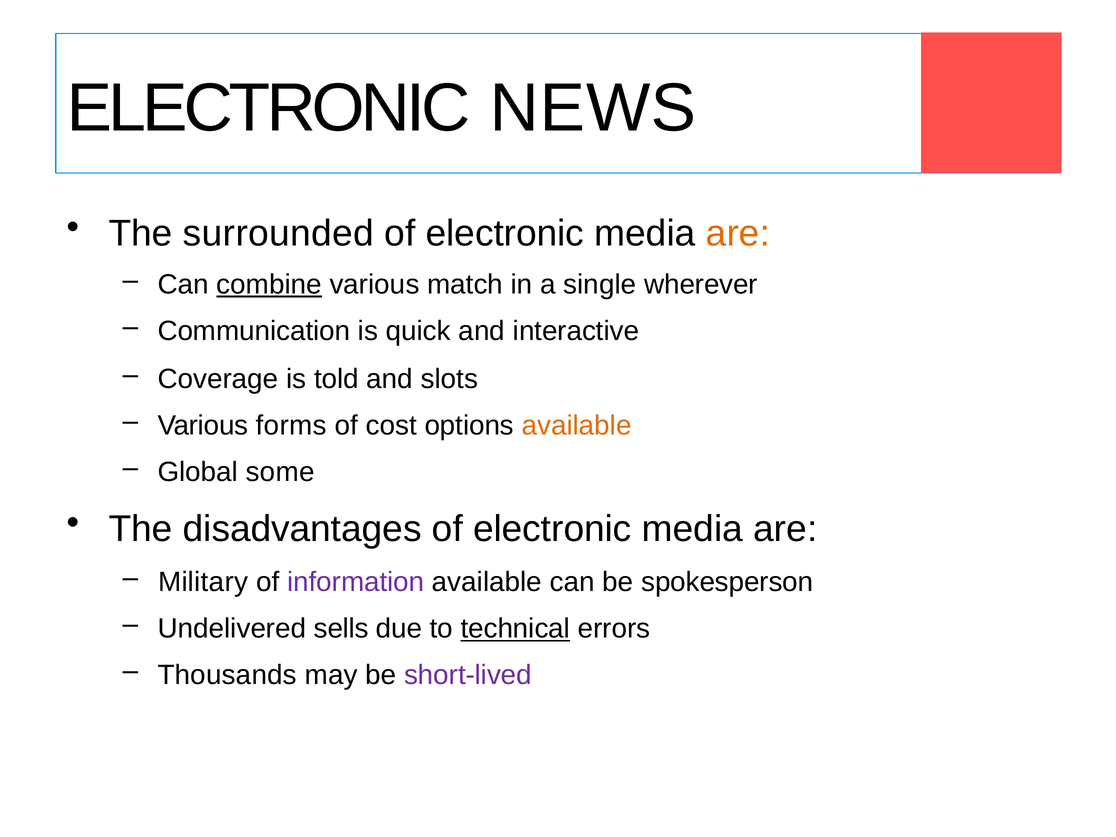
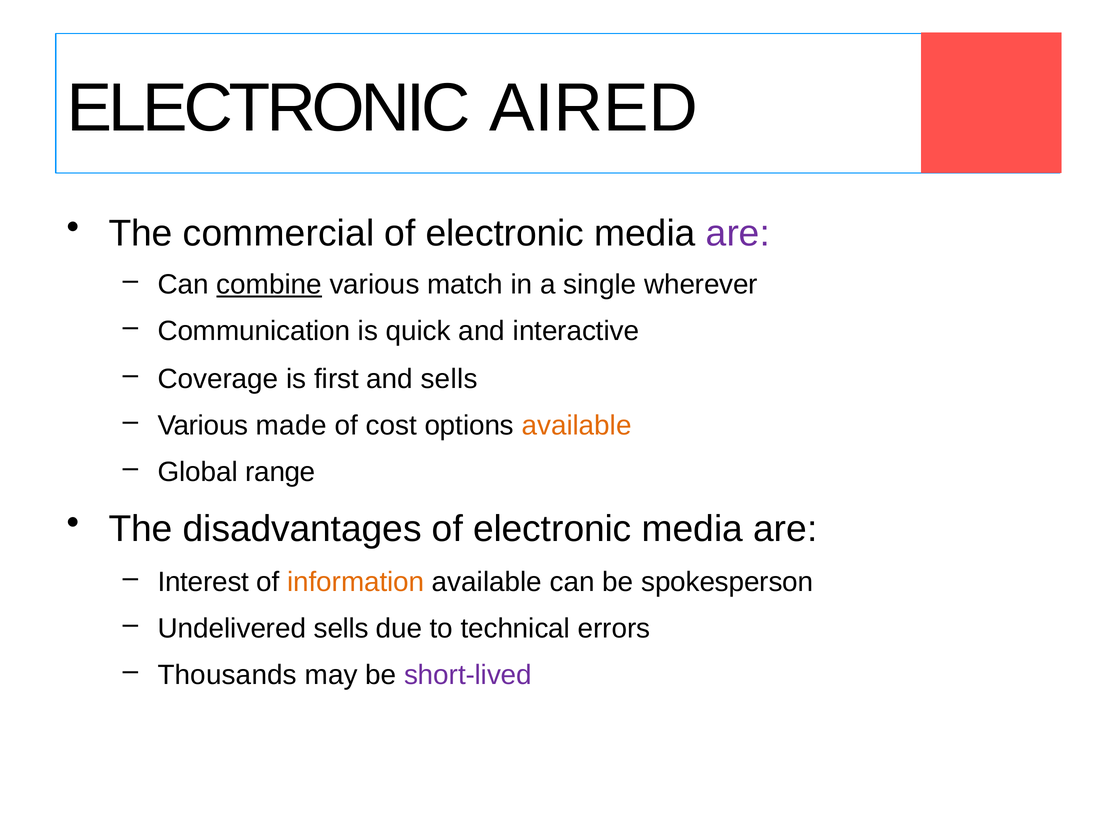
NEWS: NEWS -> AIRED (593, 108)
surrounded: surrounded -> commercial (279, 233)
are colour: orange -> purple (738, 233)
told: told -> first (337, 379)
and slots: slots -> sells (449, 379)
forms: forms -> made (291, 426)
some: some -> range (280, 472)
Military: Military -> Interest (203, 582)
information colour: purple -> orange (356, 582)
technical underline: present -> none (515, 629)
